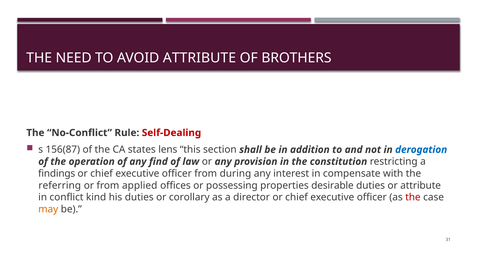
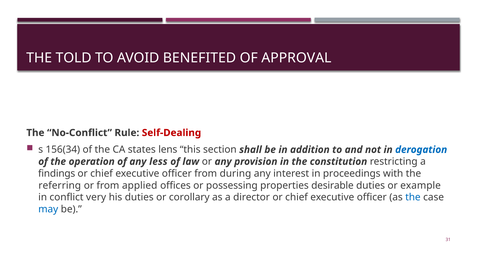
NEED: NEED -> TOLD (74, 58)
AVOID ATTRIBUTE: ATTRIBUTE -> BENEFITED (199, 58)
BROTHERS: BROTHERS -> APPROVAL (296, 58)
156(87: 156(87 -> 156(34 (63, 150)
find: find -> less (158, 162)
compensate: compensate -> proceedings (352, 174)
or attribute: attribute -> example (421, 186)
kind: kind -> very (96, 198)
the colour: red -> blue (413, 198)
may colour: orange -> blue (48, 209)
